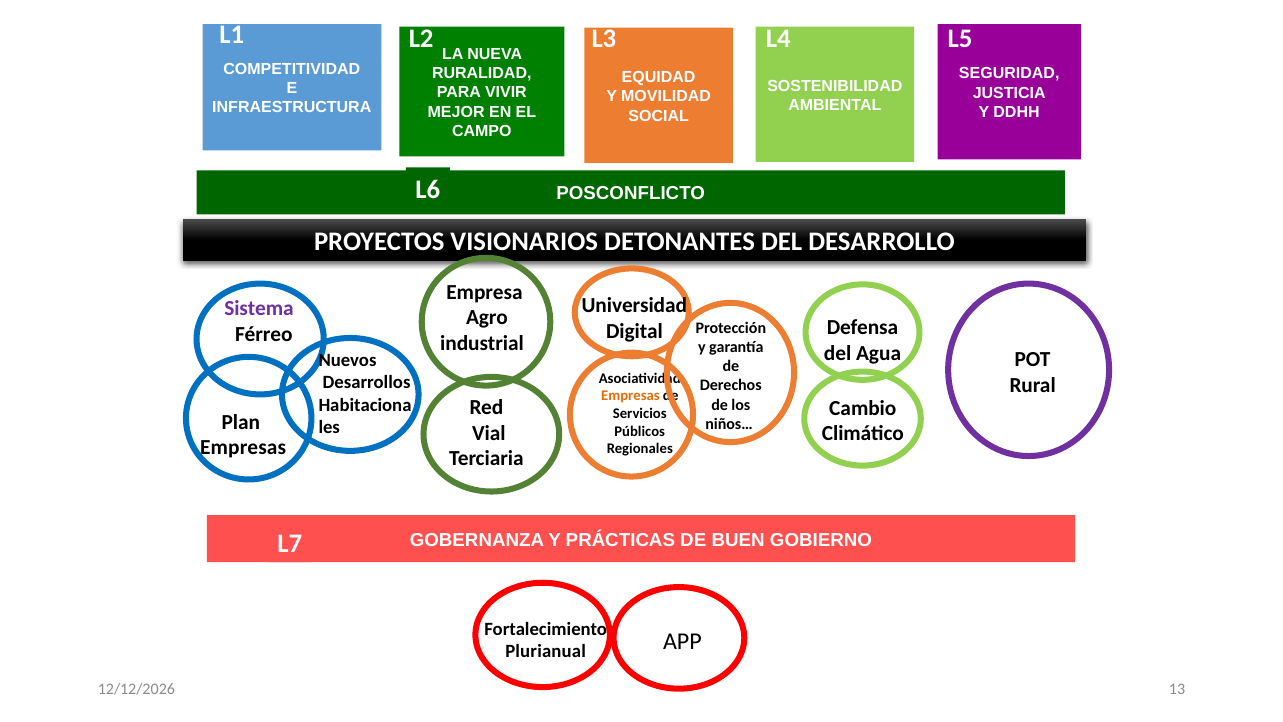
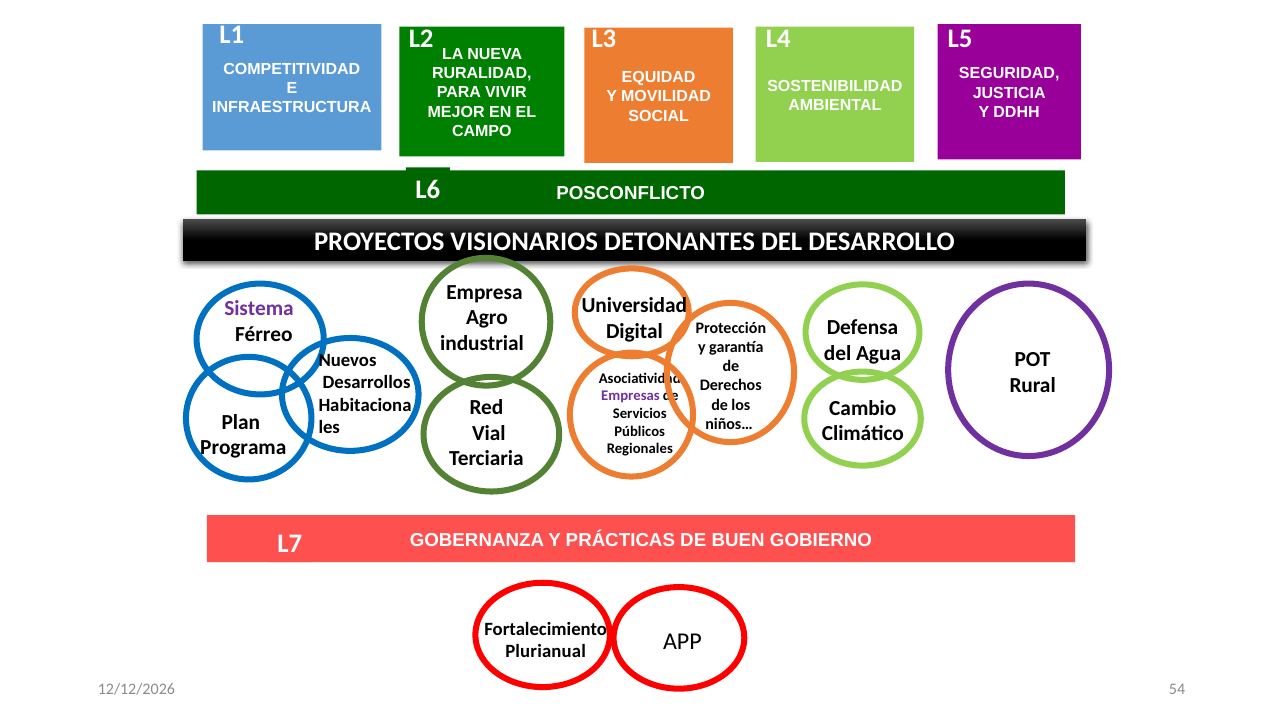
Empresas colour: orange -> purple (630, 396)
Empresas: Empresas -> Programa (243, 448)
13: 13 -> 54 (1177, 689)
